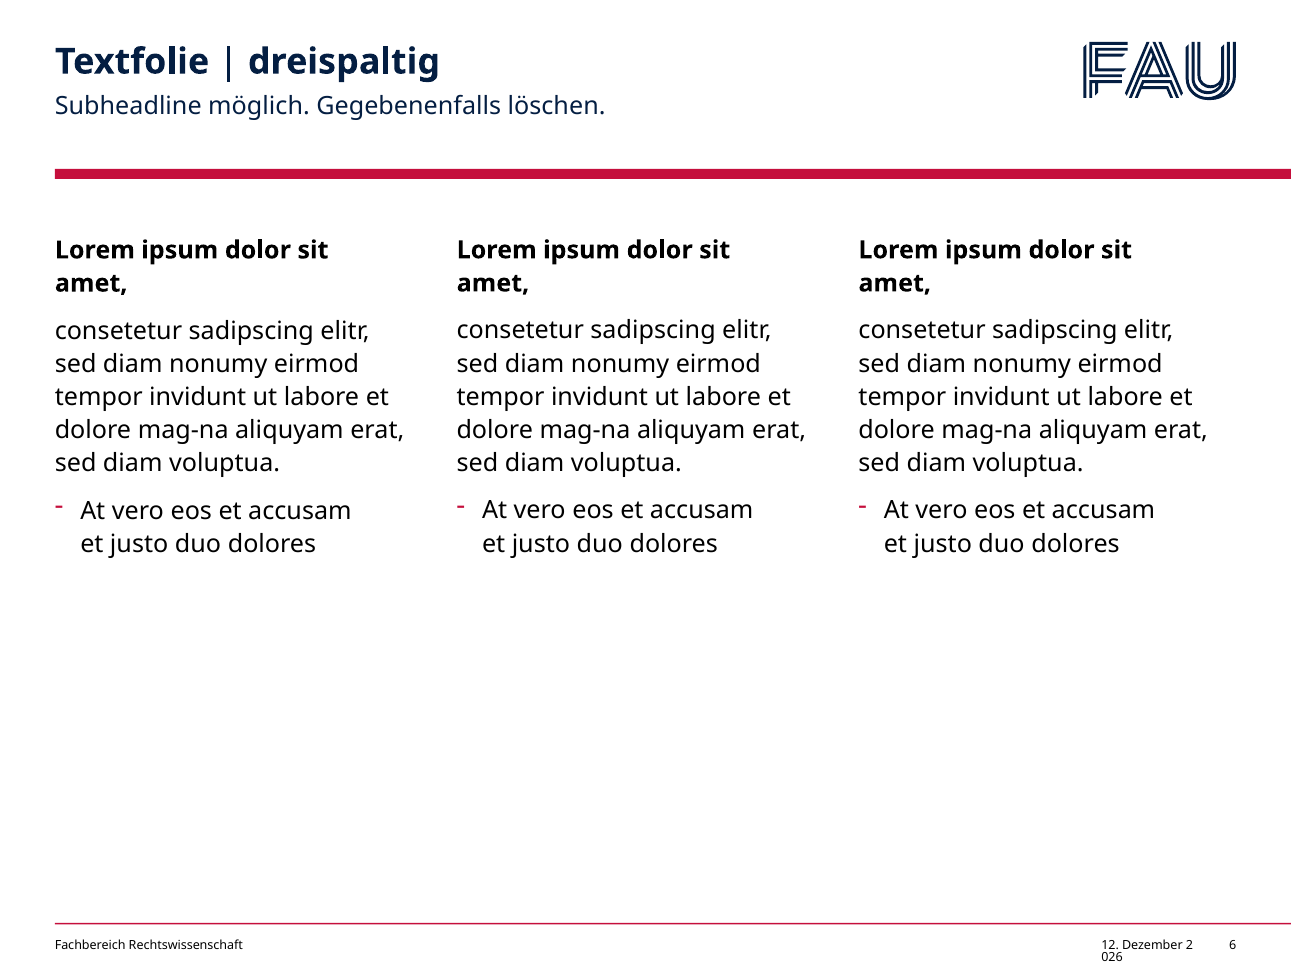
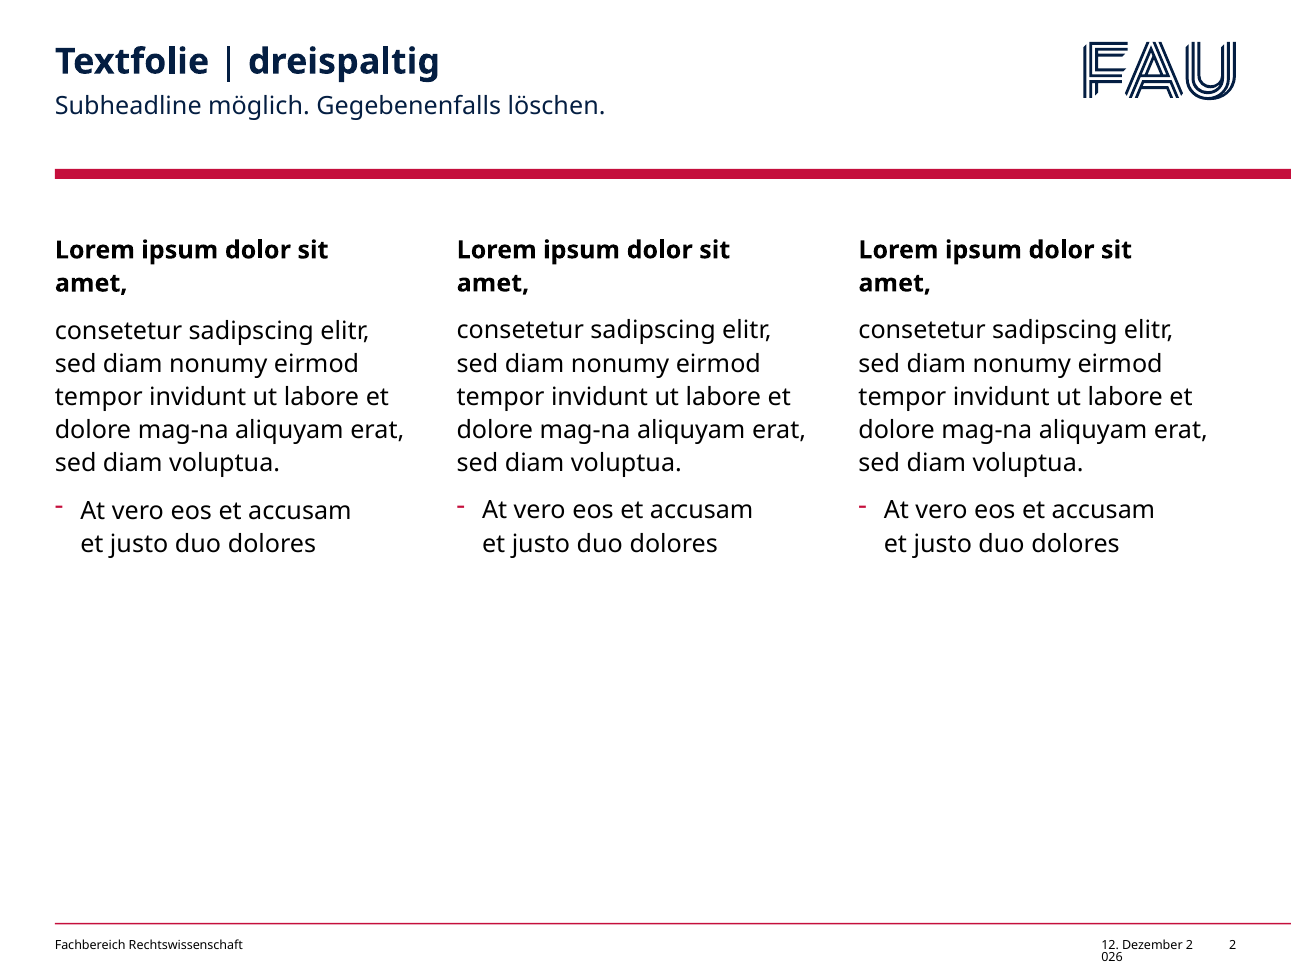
Rechtswissenschaft 6: 6 -> 2 (1233, 945)
